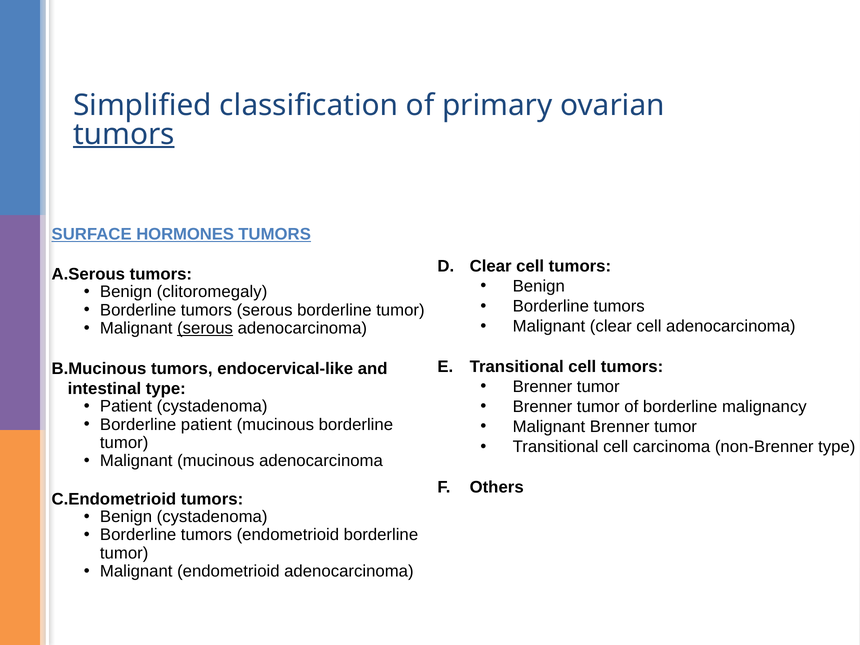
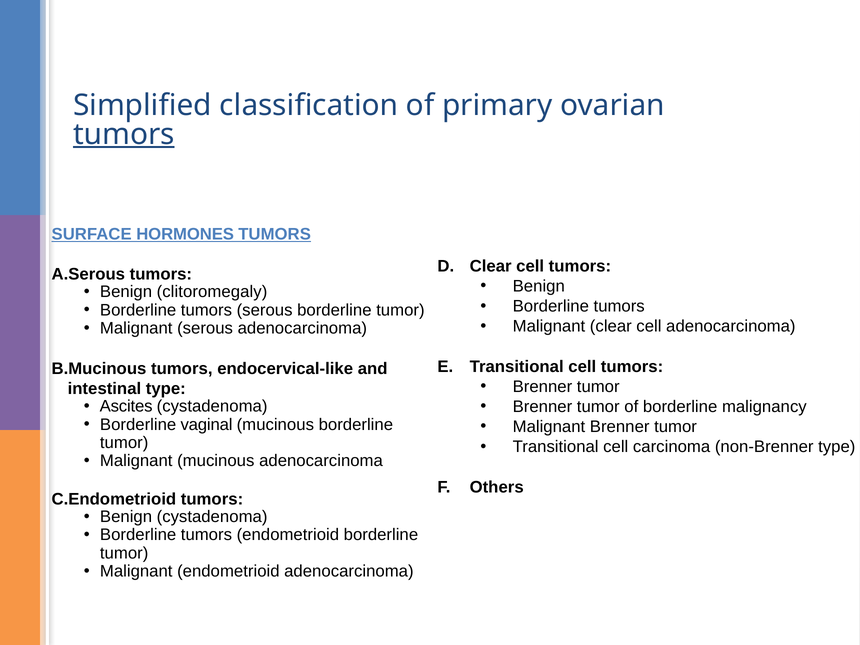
serous underline: present -> none (205, 328)
Patient: Patient -> Ascites (126, 406)
Borderline patient: patient -> vaginal (207, 425)
